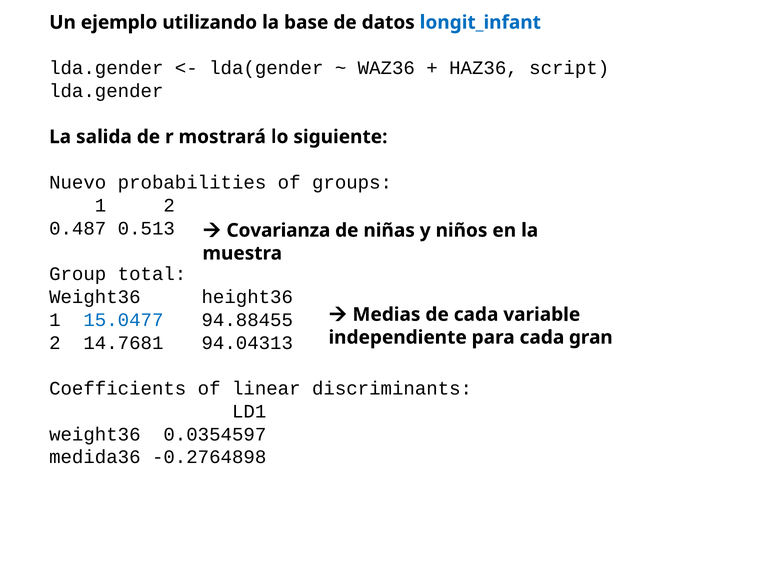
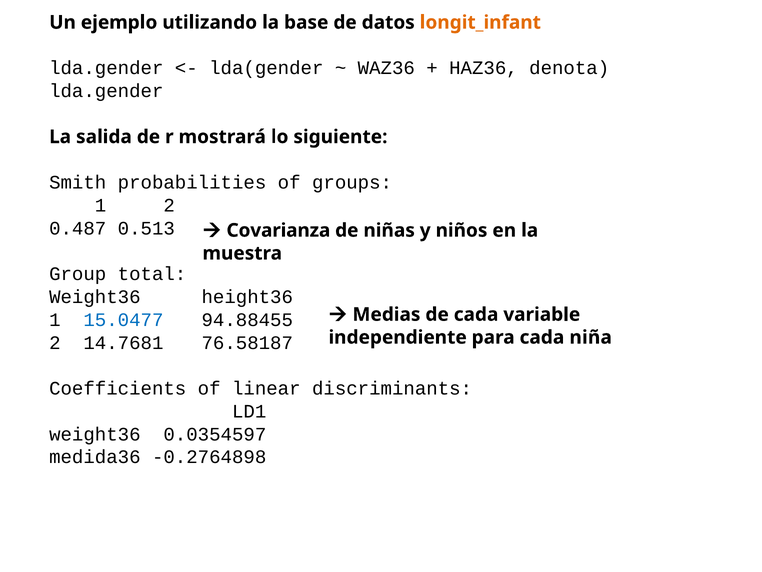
longit_infant colour: blue -> orange (480, 22)
script: script -> denota (569, 68)
Nuevo: Nuevo -> Smith (78, 182)
gran: gran -> niña (591, 337)
94.04313: 94.04313 -> 76.58187 (247, 342)
